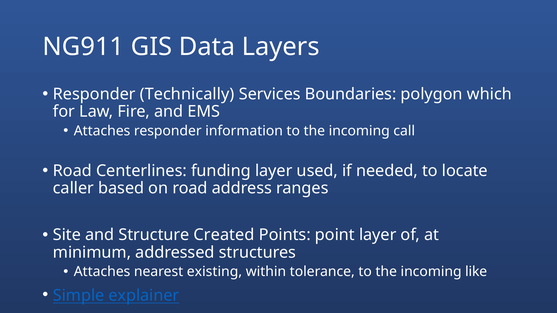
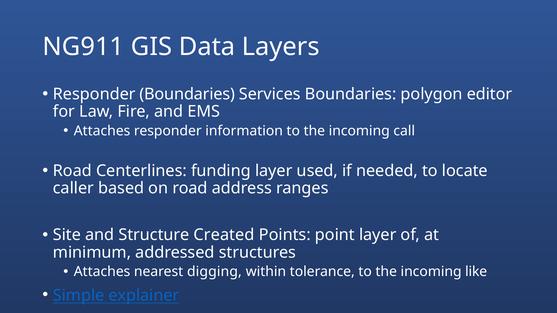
Responder Technically: Technically -> Boundaries (187, 94)
which: which -> editor (490, 94)
existing: existing -> digging (214, 272)
